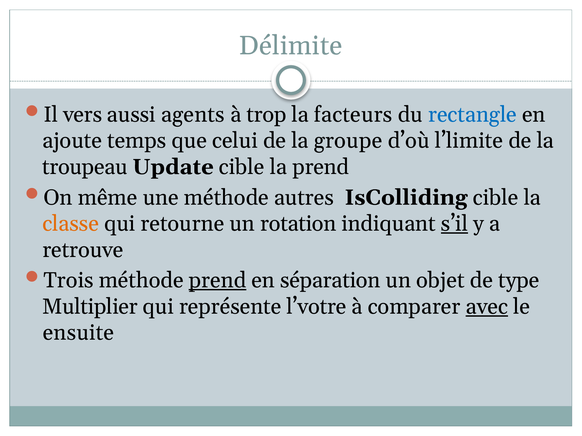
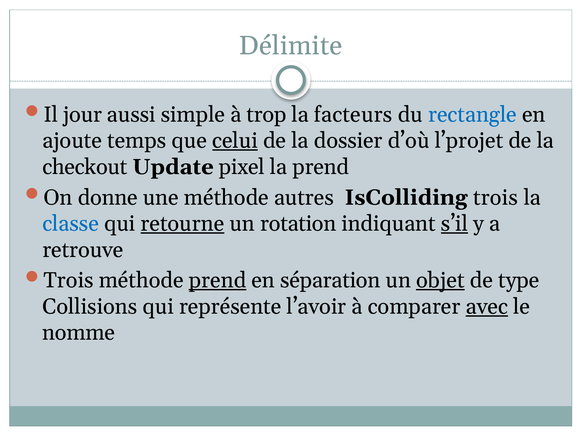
vers: vers -> jour (83, 115)
agents: agents -> simple (193, 115)
celui underline: none -> present (235, 141)
groupe: groupe -> dossier (348, 141)
l’limite: l’limite -> l’projet (469, 141)
troupeau: troupeau -> checkout (85, 167)
Update cible: cible -> pixel (242, 167)
même: même -> donne (108, 198)
IsColliding cible: cible -> trois (495, 198)
classe colour: orange -> blue (71, 224)
retourne underline: none -> present (182, 224)
objet underline: none -> present (440, 281)
Multiplier: Multiplier -> Collisions (90, 307)
l’votre: l’votre -> l’avoir (316, 307)
ensuite: ensuite -> nomme (79, 333)
